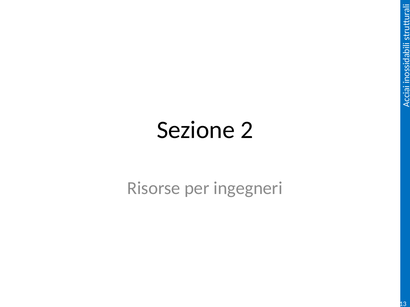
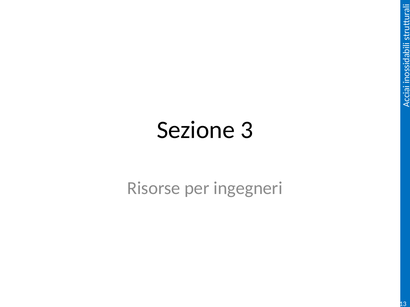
Sezione 2: 2 -> 3 (247, 130)
